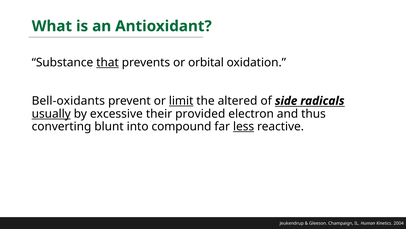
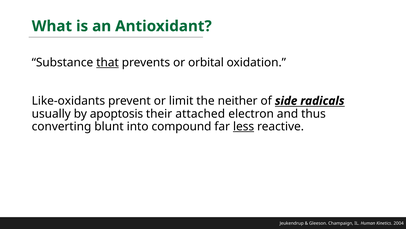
Bell-oxidants: Bell-oxidants -> Like-oxidants (68, 101)
limit underline: present -> none (181, 101)
altered: altered -> neither (238, 101)
usually underline: present -> none (51, 113)
excessive: excessive -> apoptosis (116, 113)
provided: provided -> attached (200, 113)
